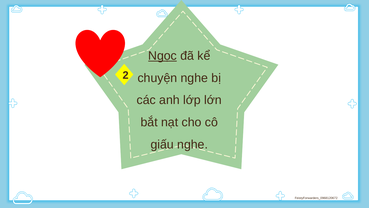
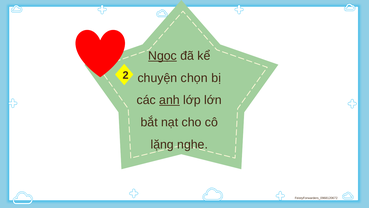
nghe: nghe -> chọn (194, 78)
anh underline: none -> present (169, 100)
giấu: giấu -> lặng (162, 144)
